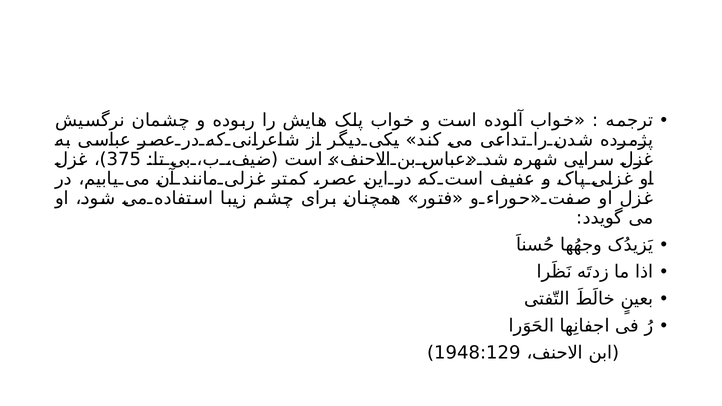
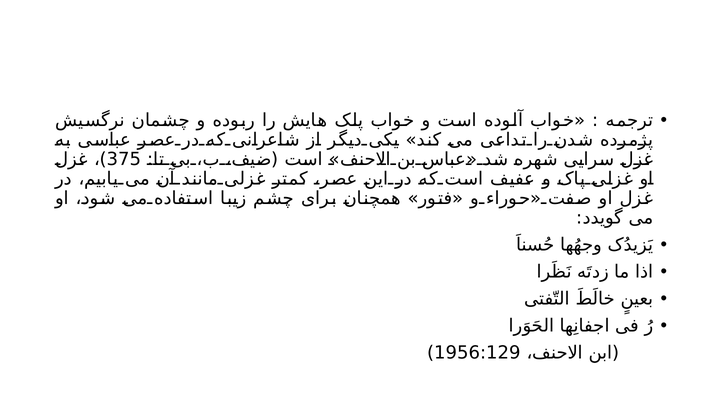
1948:129: 1948:129 -> 1956:129 (478, 353)
